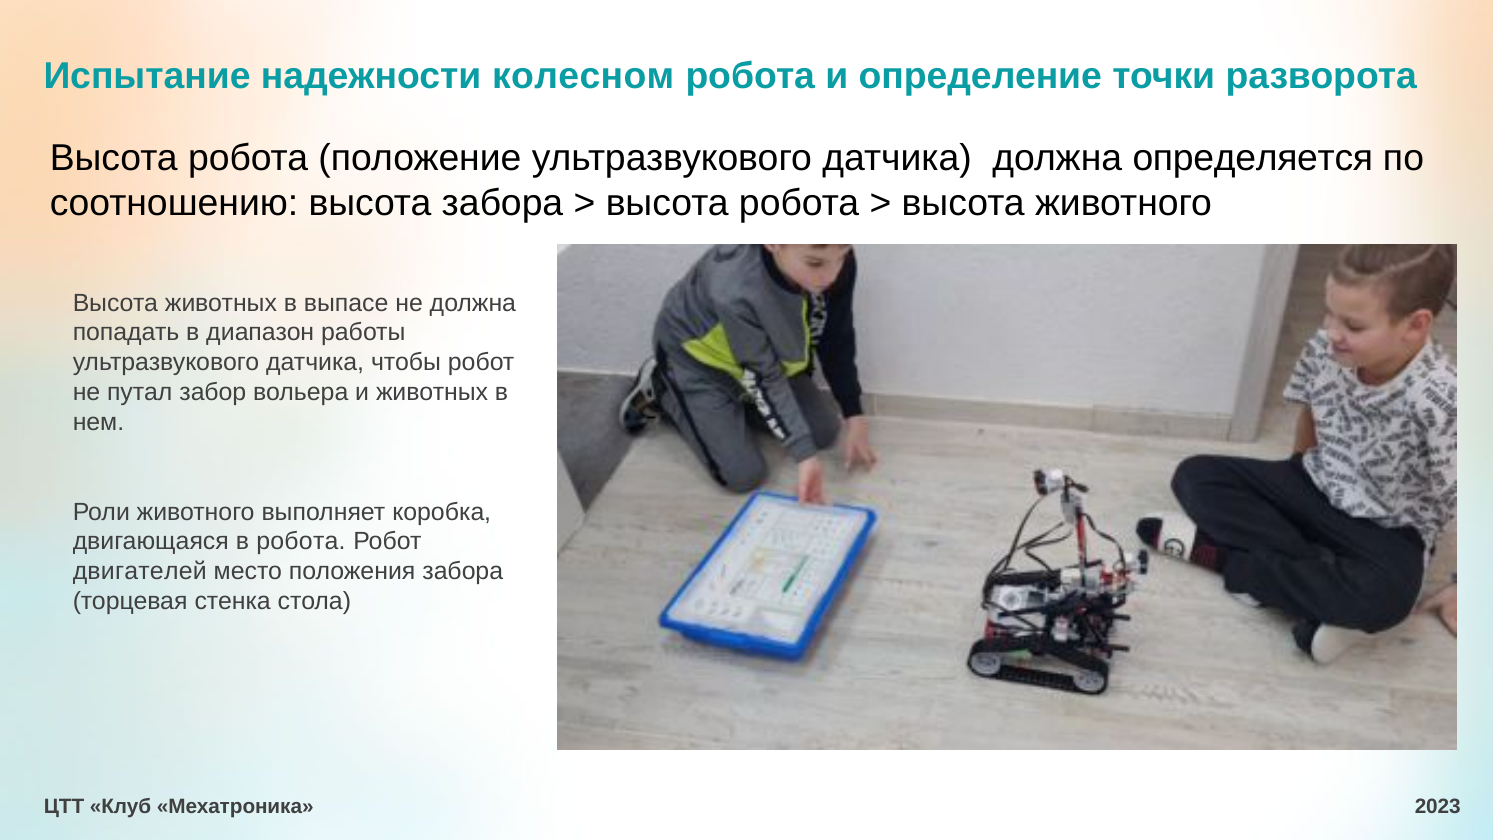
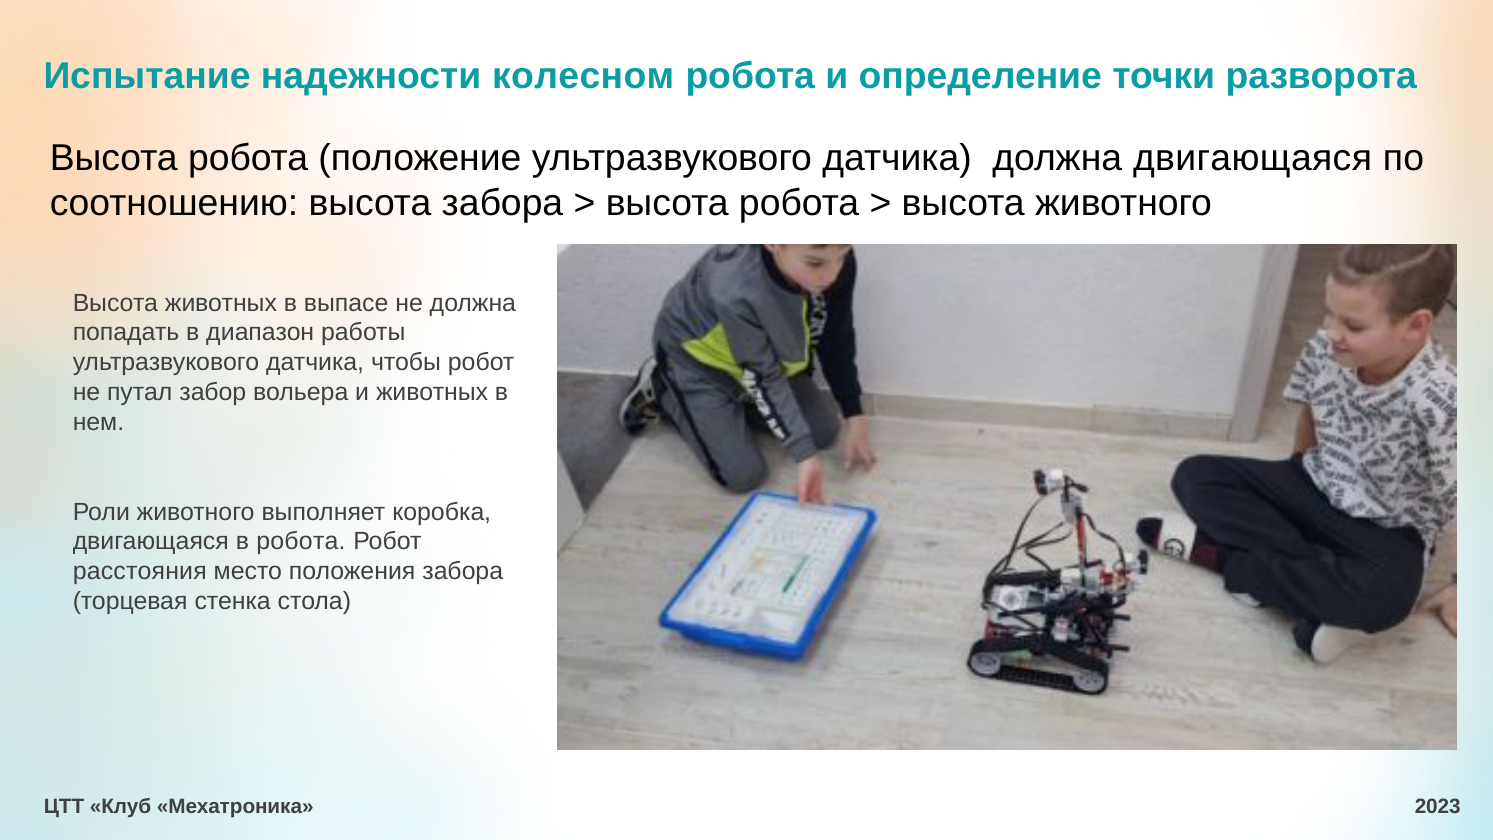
должна определяется: определяется -> двигающаяся (1252, 158)
двигателей: двигателей -> расстояния (140, 571)
